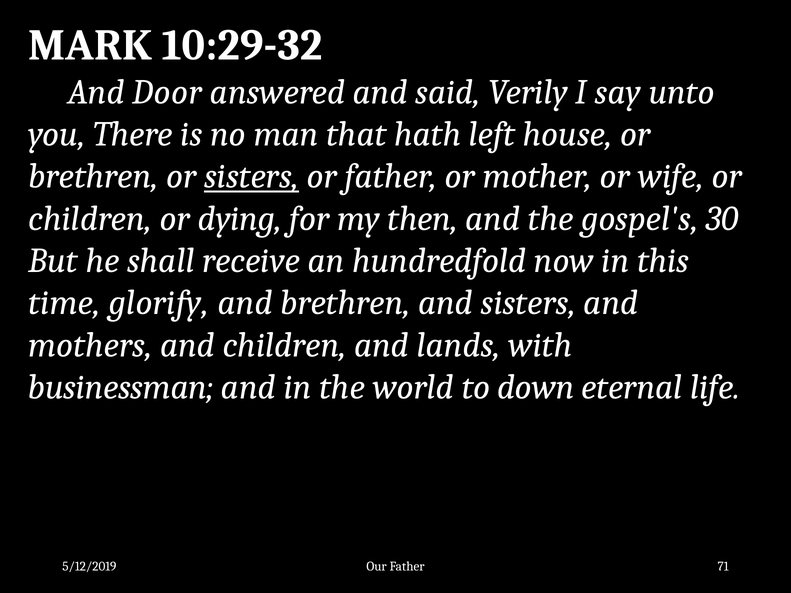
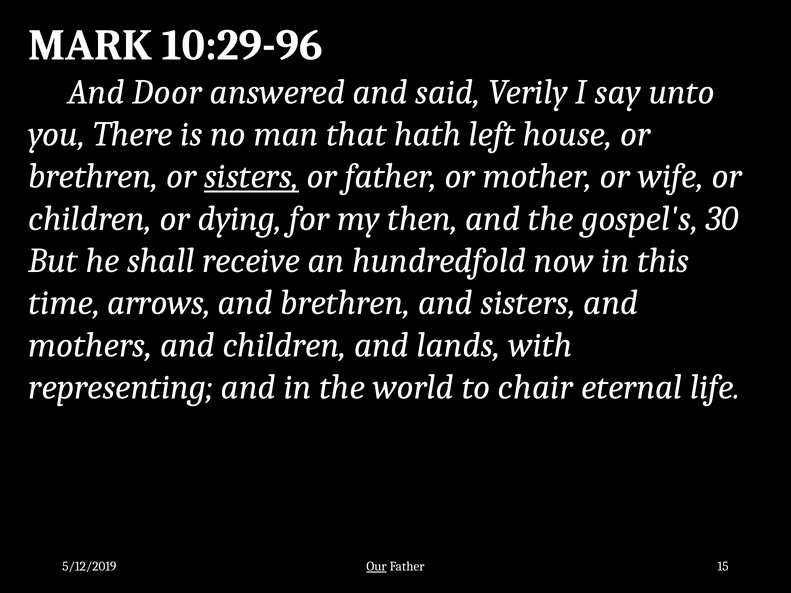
10:29-32: 10:29-32 -> 10:29-96 (242, 45)
glorify: glorify -> arrows (159, 303)
businessman: businessman -> representing (121, 387)
down: down -> chair (536, 387)
Our underline: none -> present (377, 567)
71: 71 -> 15 (723, 567)
